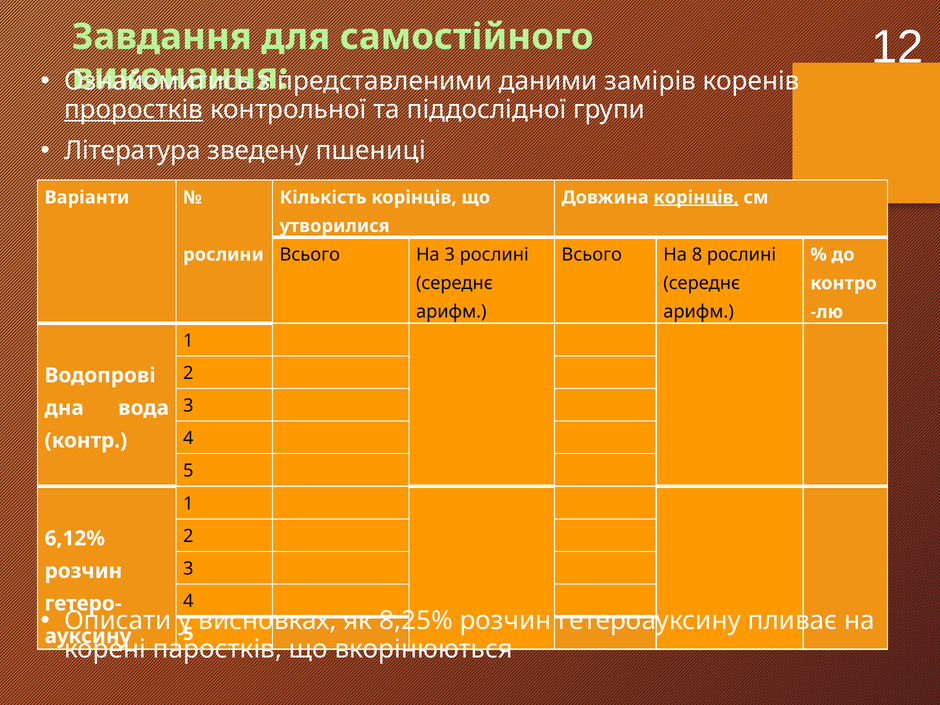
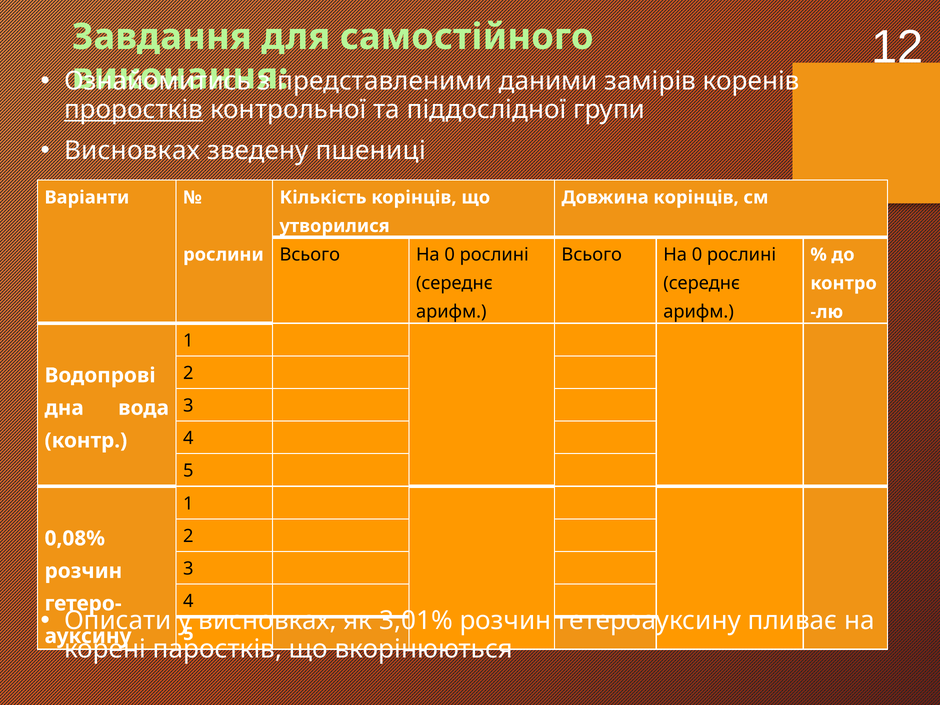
Література: Література -> Висновках (132, 151)
корінців underline: present -> none (696, 197)
3: 3 -> 0 (450, 255)
8: 8 -> 0 (697, 255)
6,12%: 6,12% -> 0,08% (75, 538)
8,25%: 8,25% -> 3,01% (416, 621)
